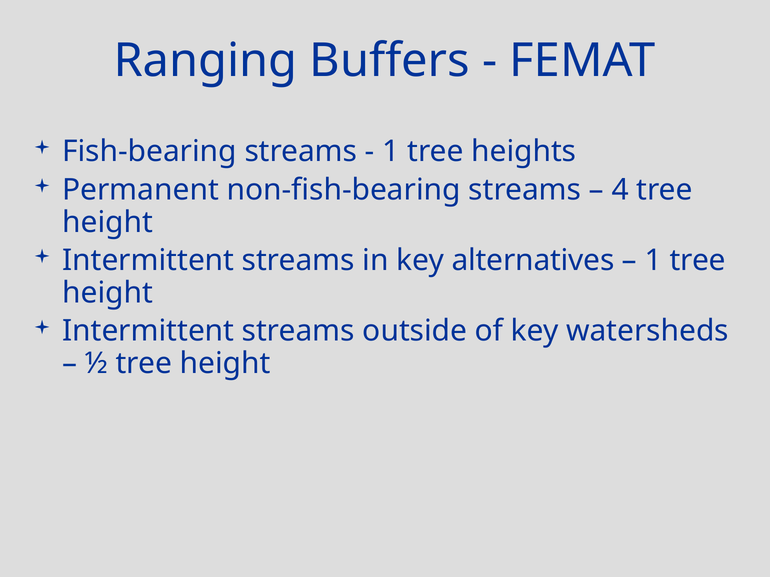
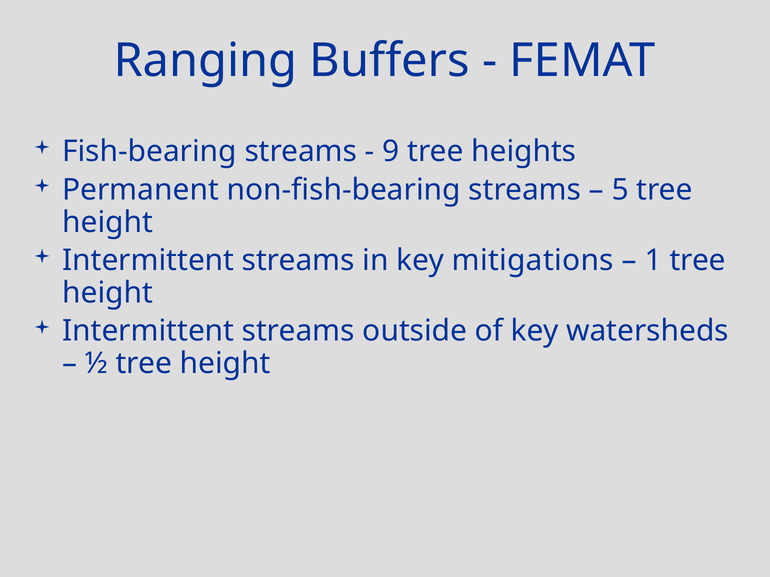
1: 1 -> 9 (391, 152)
4: 4 -> 5 (620, 190)
alternatives: alternatives -> mitigations (533, 261)
